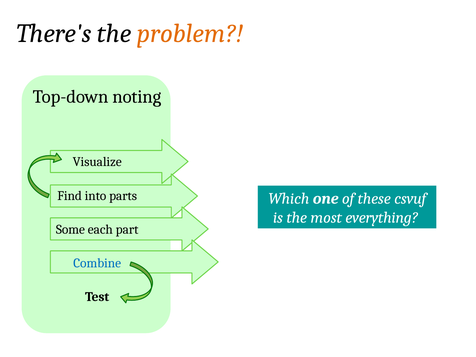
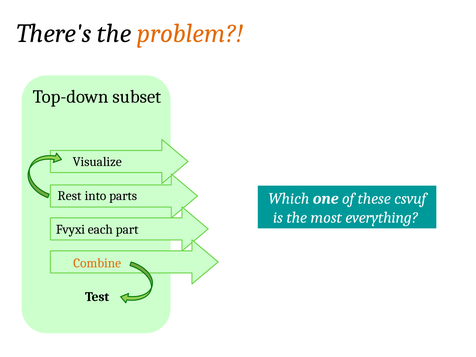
noting: noting -> subset (137, 97)
Find: Find -> Rest (69, 196)
Some: Some -> Fvyxi (70, 229)
Combine colour: blue -> orange (97, 263)
